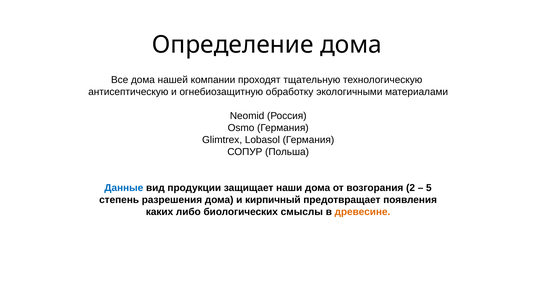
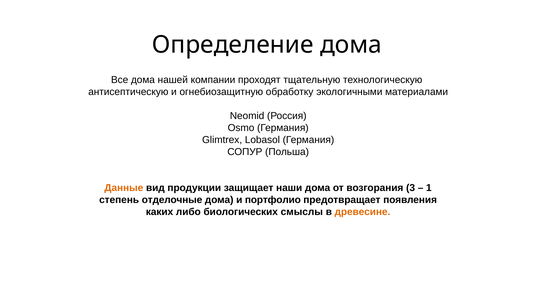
Данные colour: blue -> orange (124, 188)
2: 2 -> 3 (411, 188)
5: 5 -> 1 (429, 188)
разрешения: разрешения -> отделочные (172, 200)
кирпичный: кирпичный -> портфолио (273, 200)
